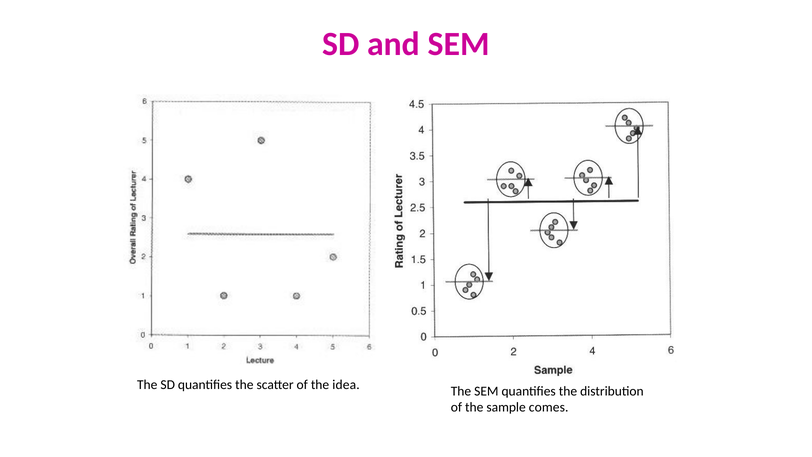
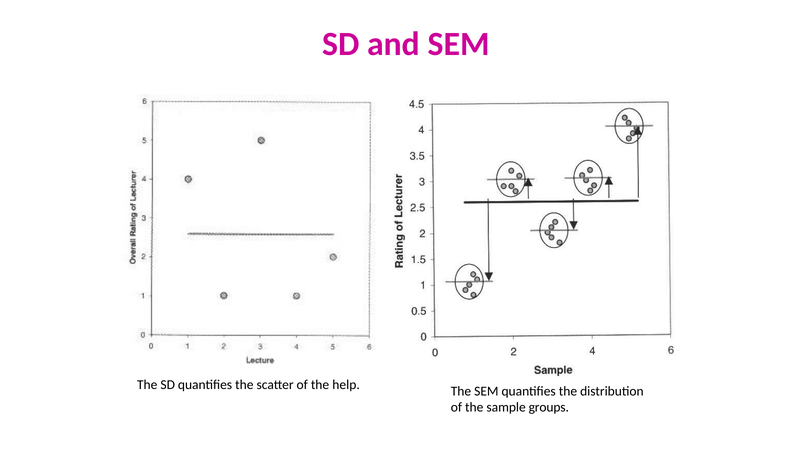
idea: idea -> help (346, 384)
comes: comes -> groups (549, 407)
